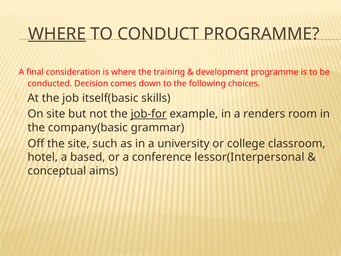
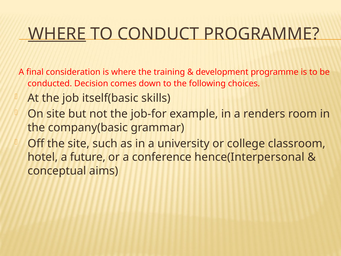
job-for underline: present -> none (149, 114)
based: based -> future (88, 157)
lessor(Interpersonal: lessor(Interpersonal -> hence(Interpersonal (249, 157)
